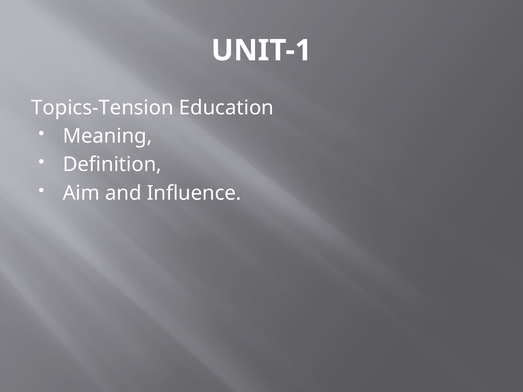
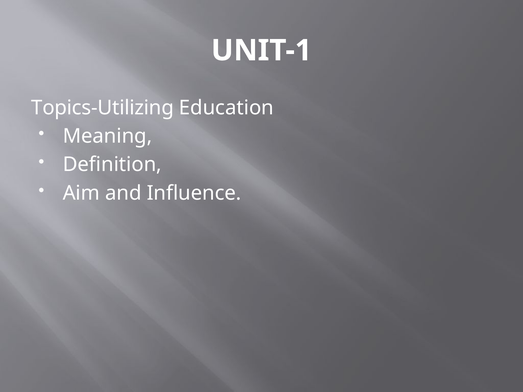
Topics-Tension: Topics-Tension -> Topics-Utilizing (103, 108)
